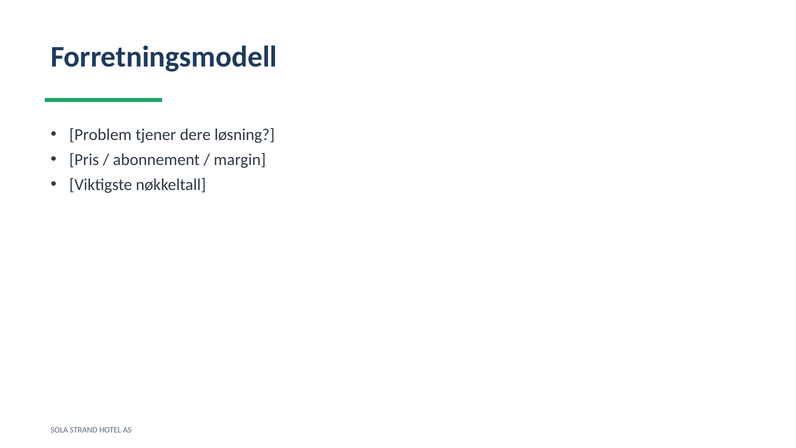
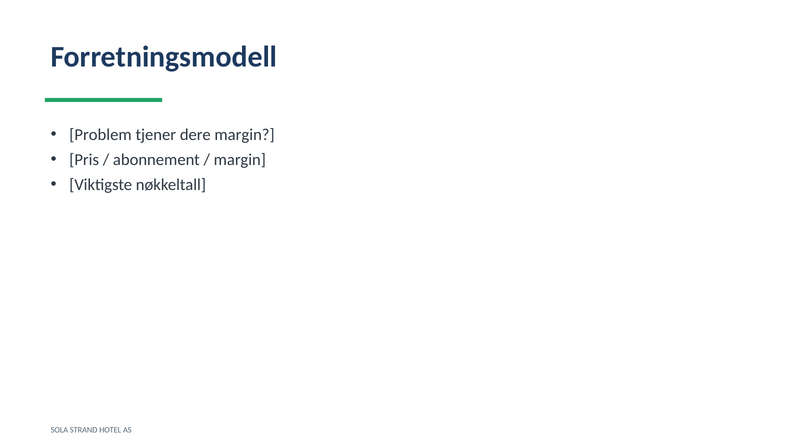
dere løsning: løsning -> margin (245, 135)
